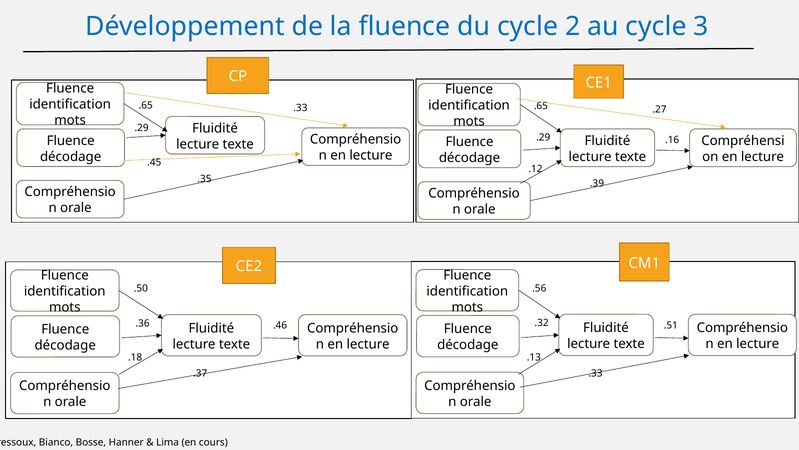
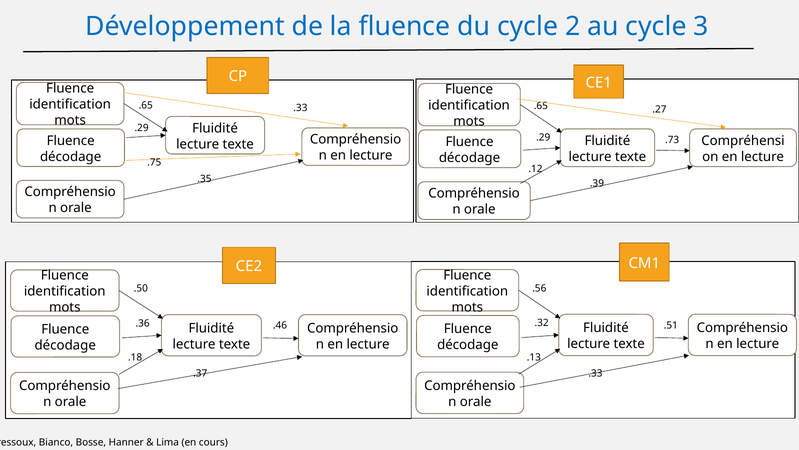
.16: .16 -> .73 (672, 140)
.45: .45 -> .75 (154, 162)
